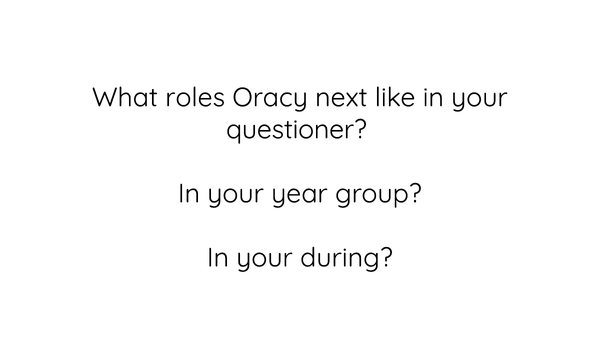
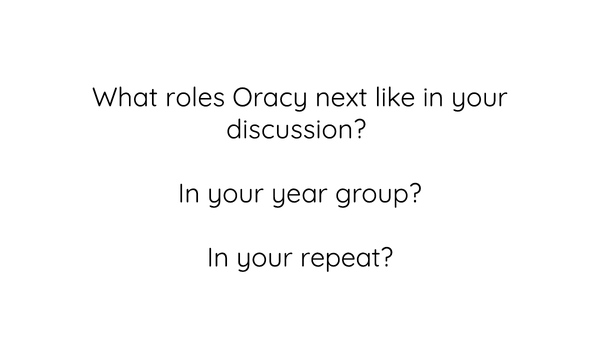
questioner: questioner -> discussion (296, 129)
during: during -> repeat (347, 257)
